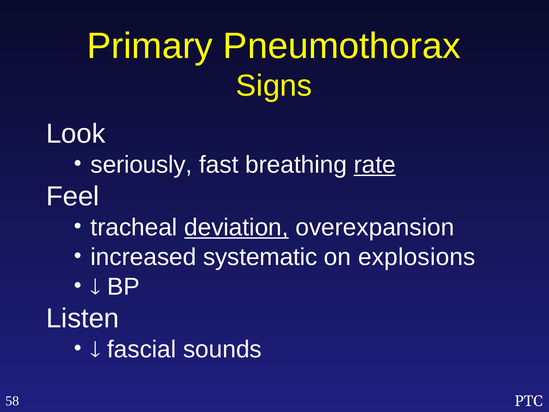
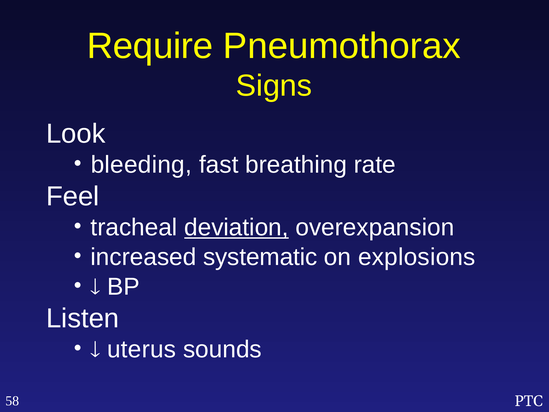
Primary: Primary -> Require (150, 46)
seriously: seriously -> bleeding (141, 165)
rate underline: present -> none (375, 165)
fascial: fascial -> uterus (142, 349)
